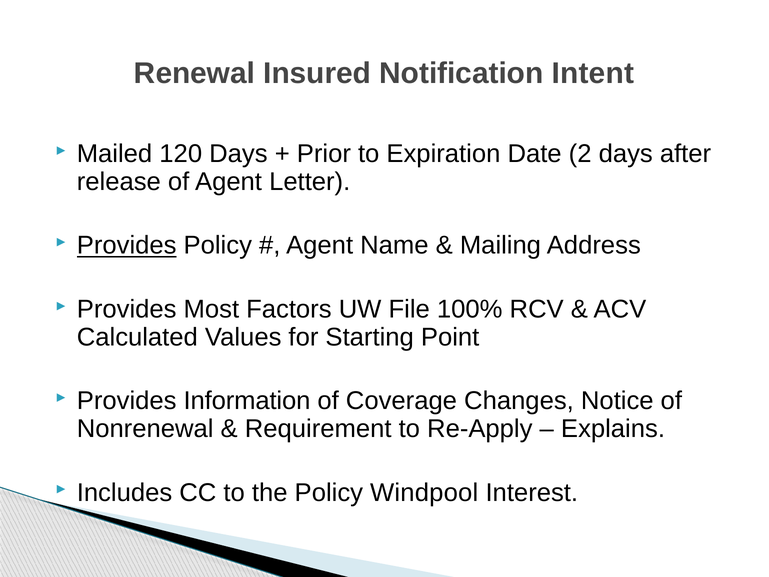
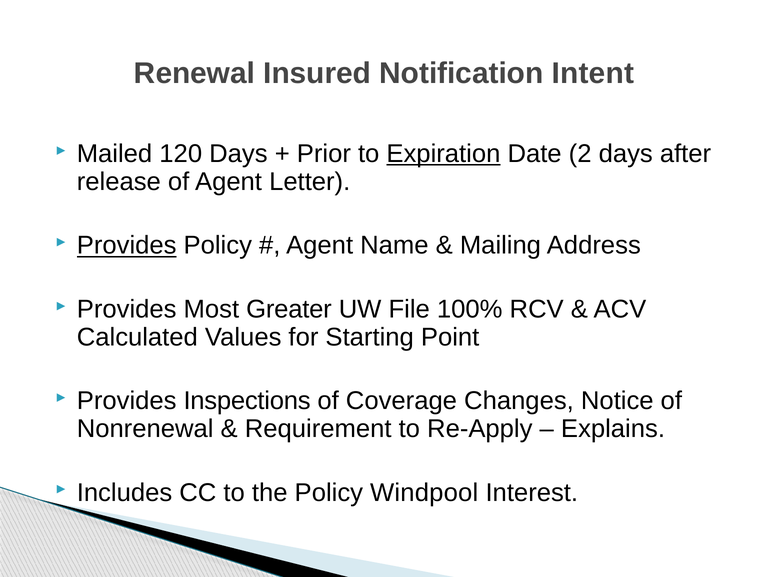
Expiration underline: none -> present (443, 154)
Factors: Factors -> Greater (289, 309)
Information: Information -> Inspections (247, 401)
